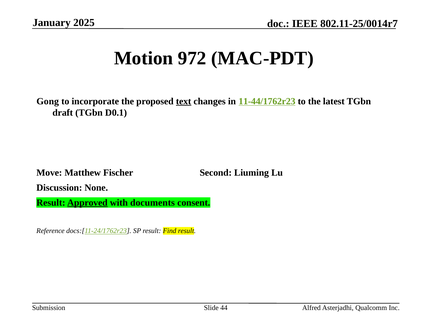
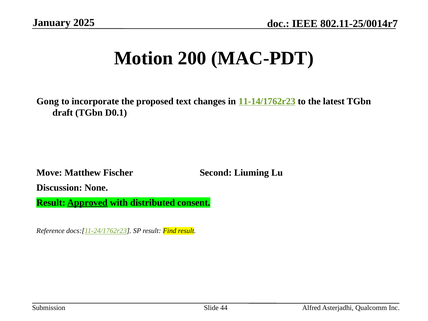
972: 972 -> 200 (192, 58)
text underline: present -> none (184, 101)
11-44/1762r23: 11-44/1762r23 -> 11-14/1762r23 (267, 101)
documents: documents -> distributed (153, 203)
